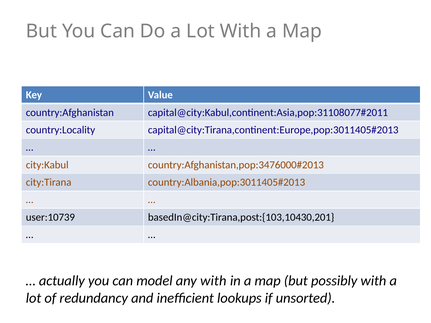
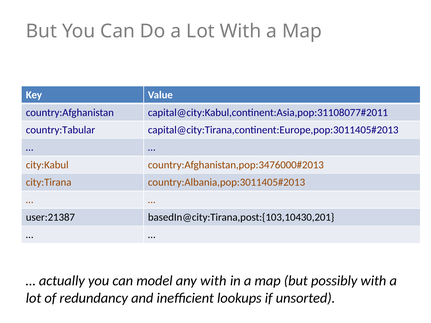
country:Locality: country:Locality -> country:Tabular (60, 130)
user:10739: user:10739 -> user:21387 (50, 217)
